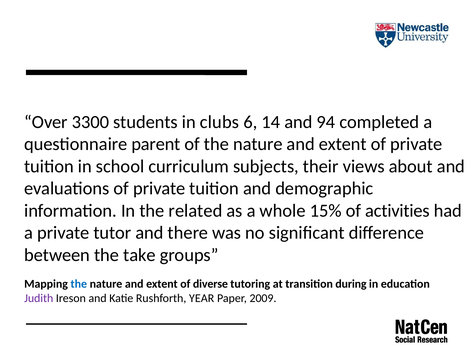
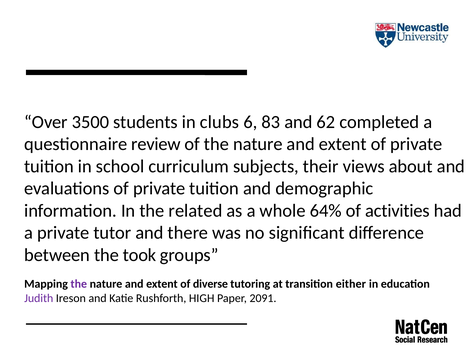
3300: 3300 -> 3500 (91, 122)
14: 14 -> 83 (271, 122)
94: 94 -> 62 (326, 122)
parent: parent -> review (156, 144)
15%: 15% -> 64% (326, 210)
take: take -> took (140, 255)
the colour: blue -> purple (79, 283)
during: during -> either (351, 283)
YEAR: YEAR -> HIGH (202, 298)
2009: 2009 -> 2091 (263, 298)
